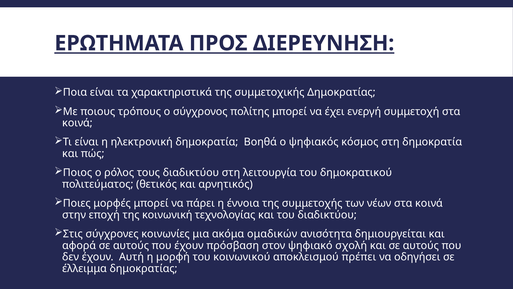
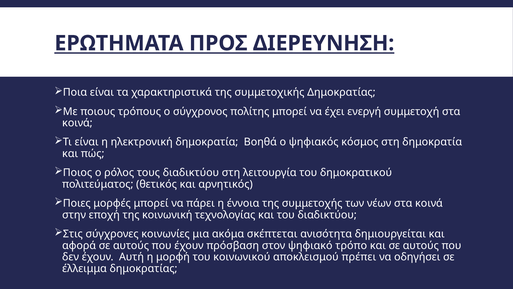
ομαδικών: ομαδικών -> σκέπτεται (272, 234)
σχολή: σχολή -> τρόπο (351, 245)
